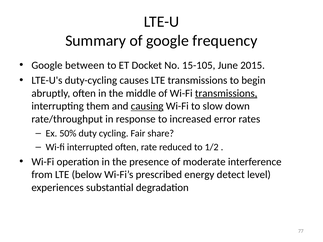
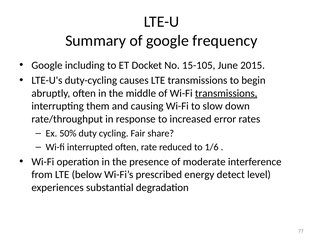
between: between -> including (85, 65)
causing underline: present -> none (147, 106)
1/2: 1/2 -> 1/6 (212, 147)
